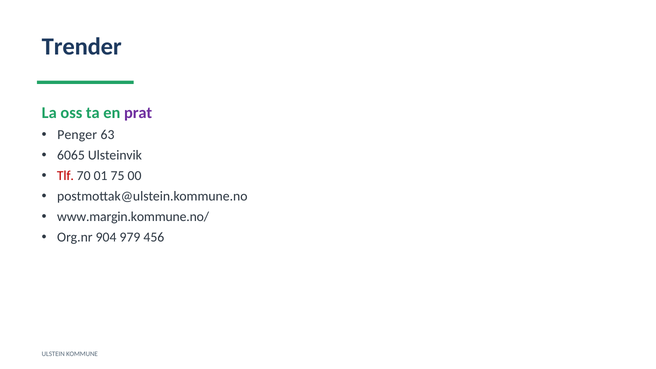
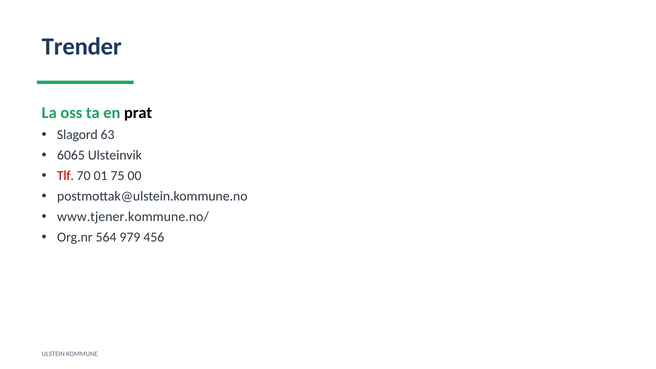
prat colour: purple -> black (138, 113)
Penger: Penger -> Slagord (77, 135)
www.margin.kommune.no/: www.margin.kommune.no/ -> www.tjener.kommune.no/ (133, 217)
904: 904 -> 564 (106, 237)
